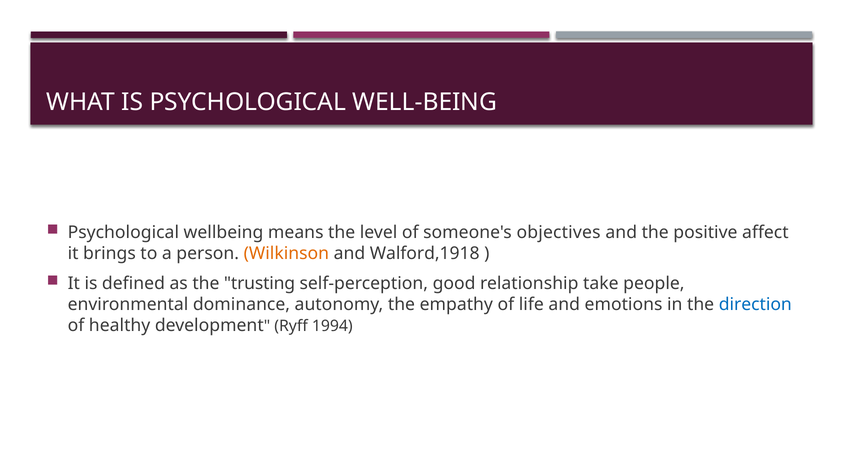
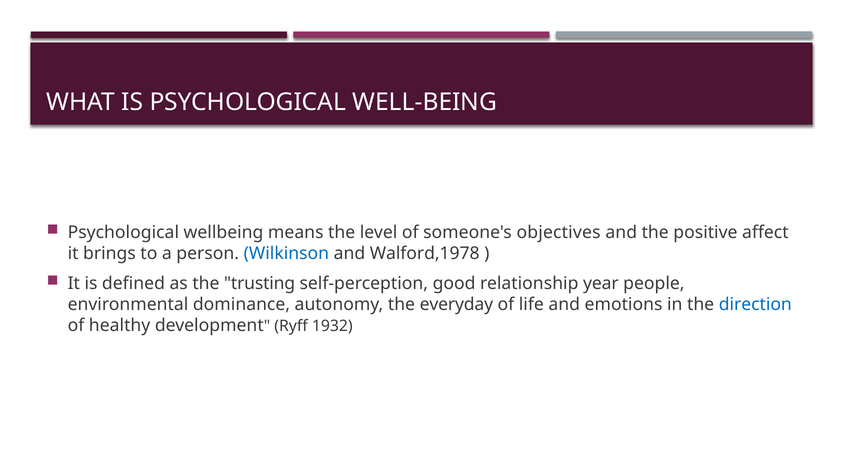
Wilkinson colour: orange -> blue (286, 254)
Walford,1918: Walford,1918 -> Walford,1978 (425, 254)
take: take -> year (601, 284)
empathy: empathy -> everyday (456, 305)
1994: 1994 -> 1932 (332, 326)
